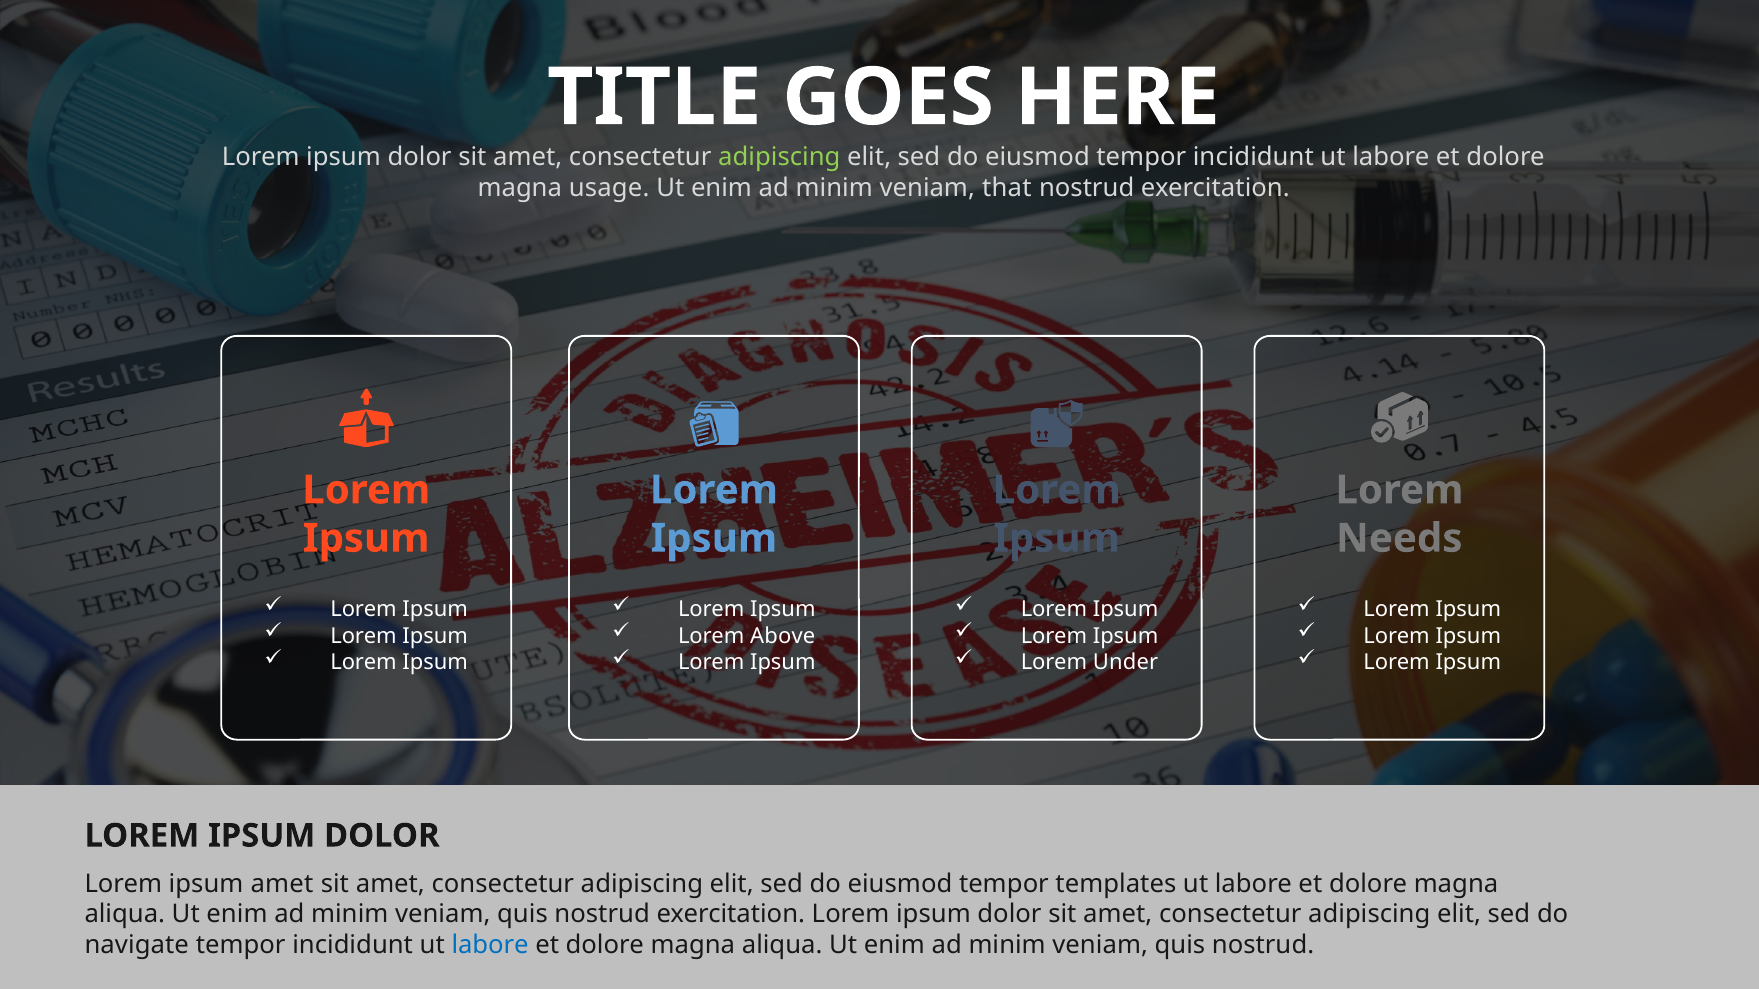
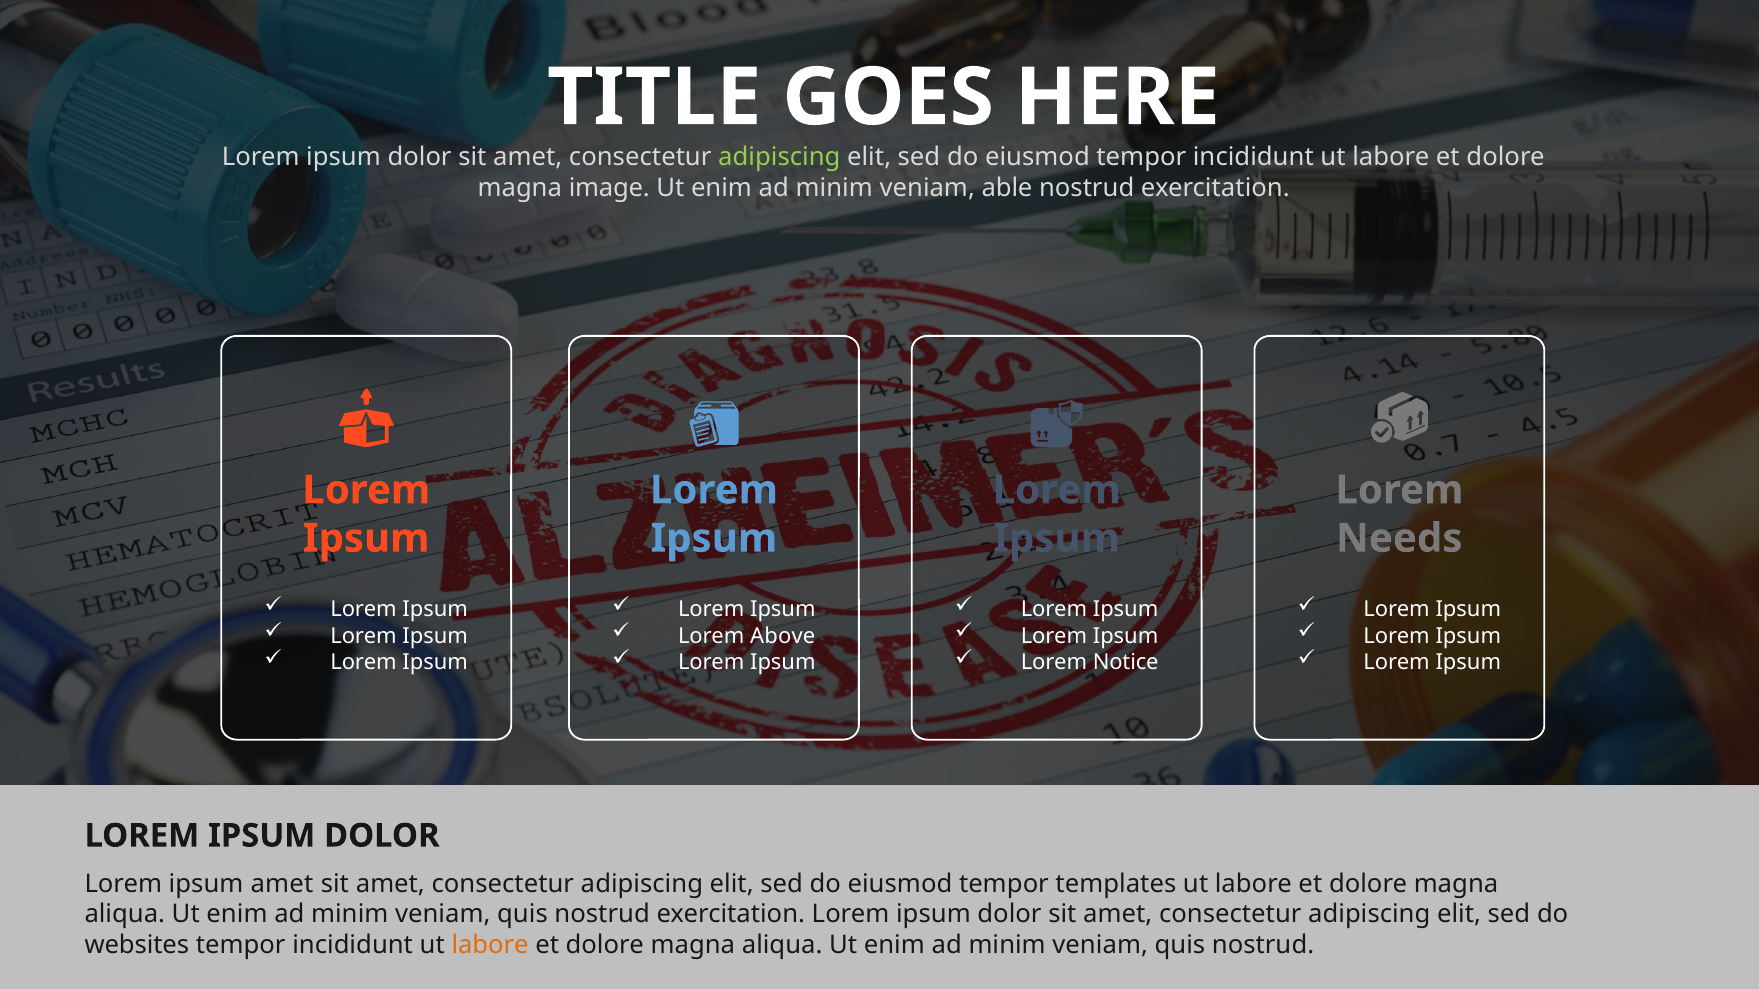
usage: usage -> image (609, 188)
that: that -> able (1007, 188)
Under: Under -> Notice (1126, 663)
navigate: navigate -> websites (137, 946)
labore colour: blue -> orange (490, 946)
